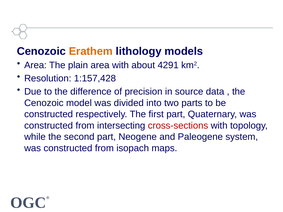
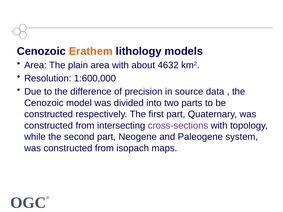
4291: 4291 -> 4632 (168, 65)
1:157,428: 1:157,428 -> 1:600,000 (95, 78)
cross-sections colour: red -> purple (178, 126)
